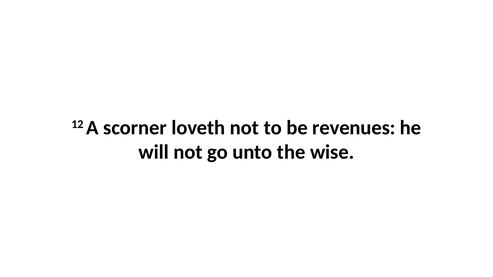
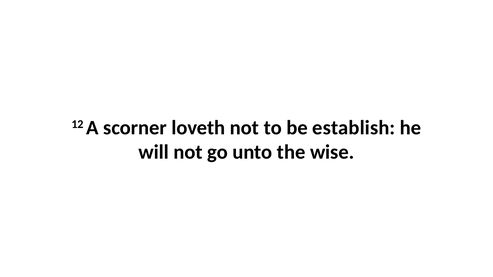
revenues: revenues -> establish (354, 128)
